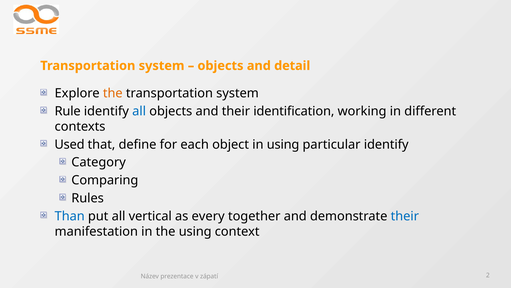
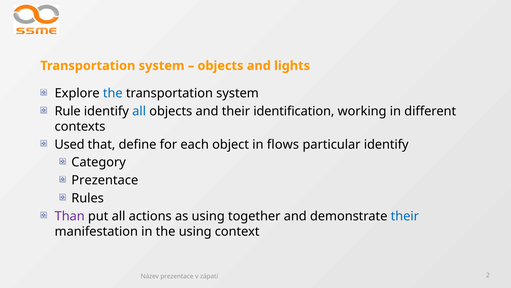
detail: detail -> lights (292, 66)
the colour: orange -> blue (113, 93)
in using: using -> flows (283, 144)
Comparing: Comparing -> Prezentace (105, 180)
Than colour: blue -> purple (70, 216)
vertical: vertical -> actions (150, 216)
as every: every -> using (208, 216)
